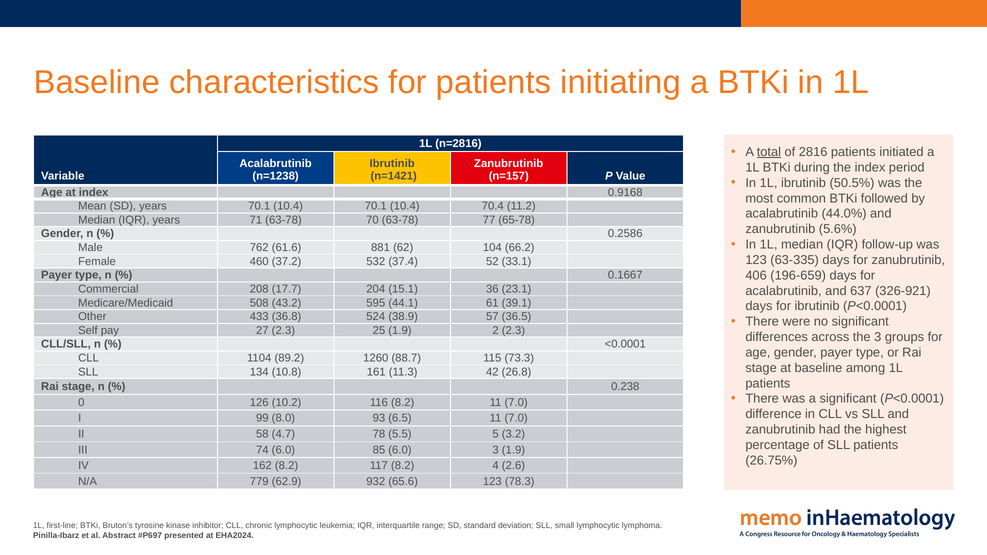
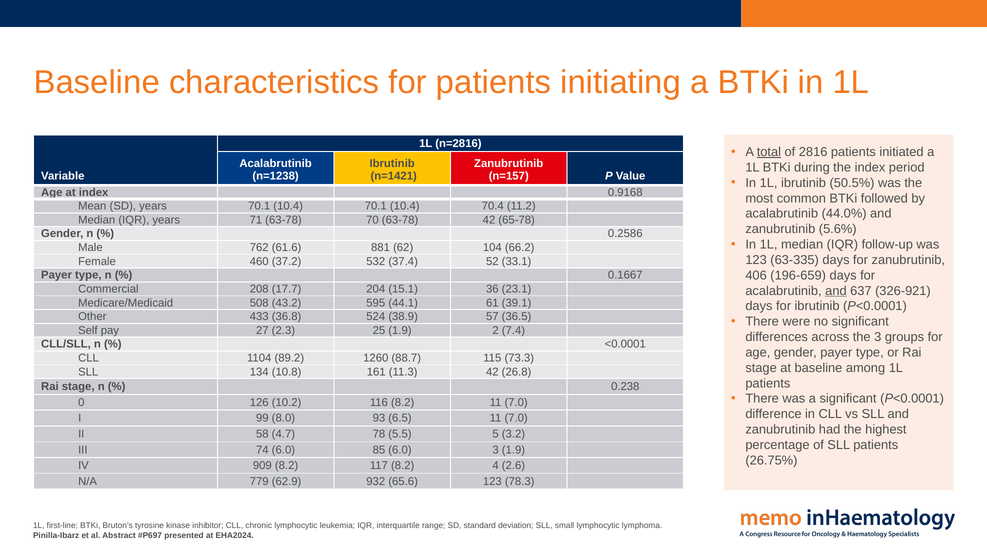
63-78 77: 77 -> 42 (489, 220)
and underline: none -> present (836, 291)
2 2.3: 2.3 -> 7.4 (513, 331)
162: 162 -> 909 (262, 466)
